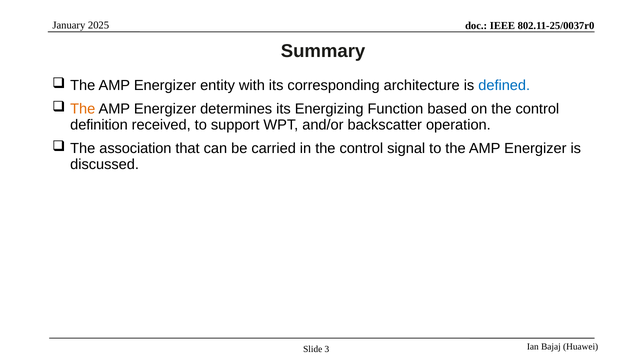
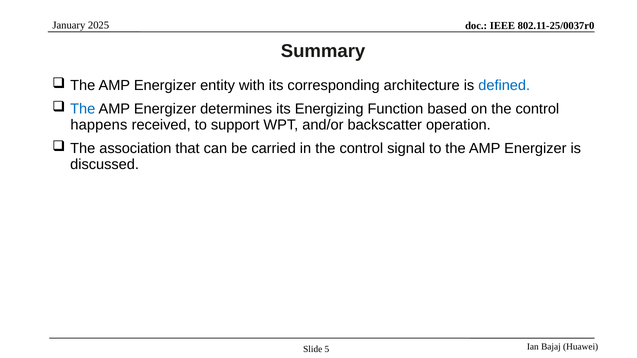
The colour: orange -> blue (83, 109)
definition: definition -> happens (99, 125)
3: 3 -> 5 (327, 349)
